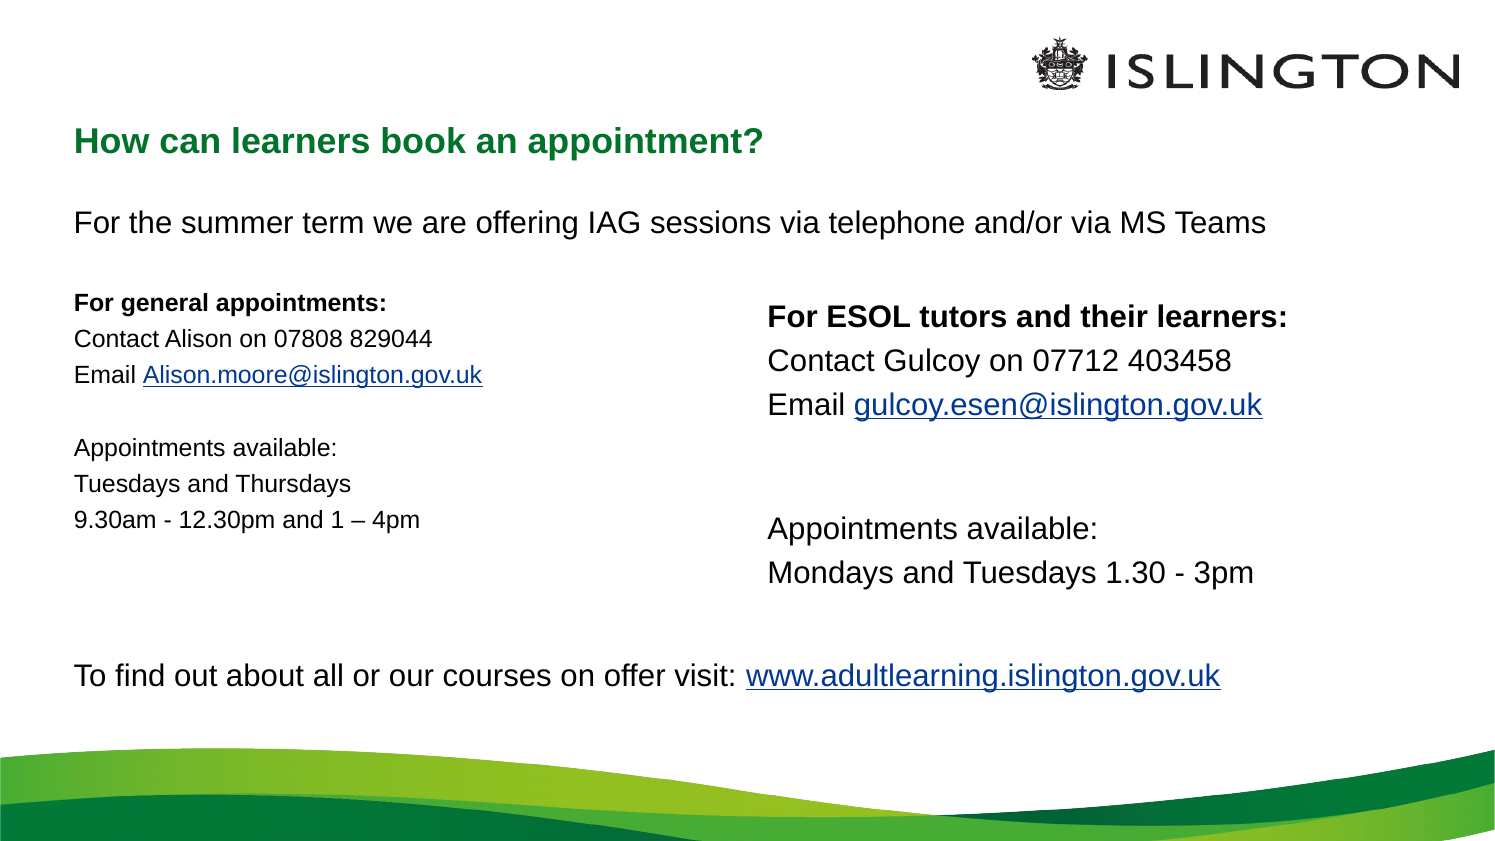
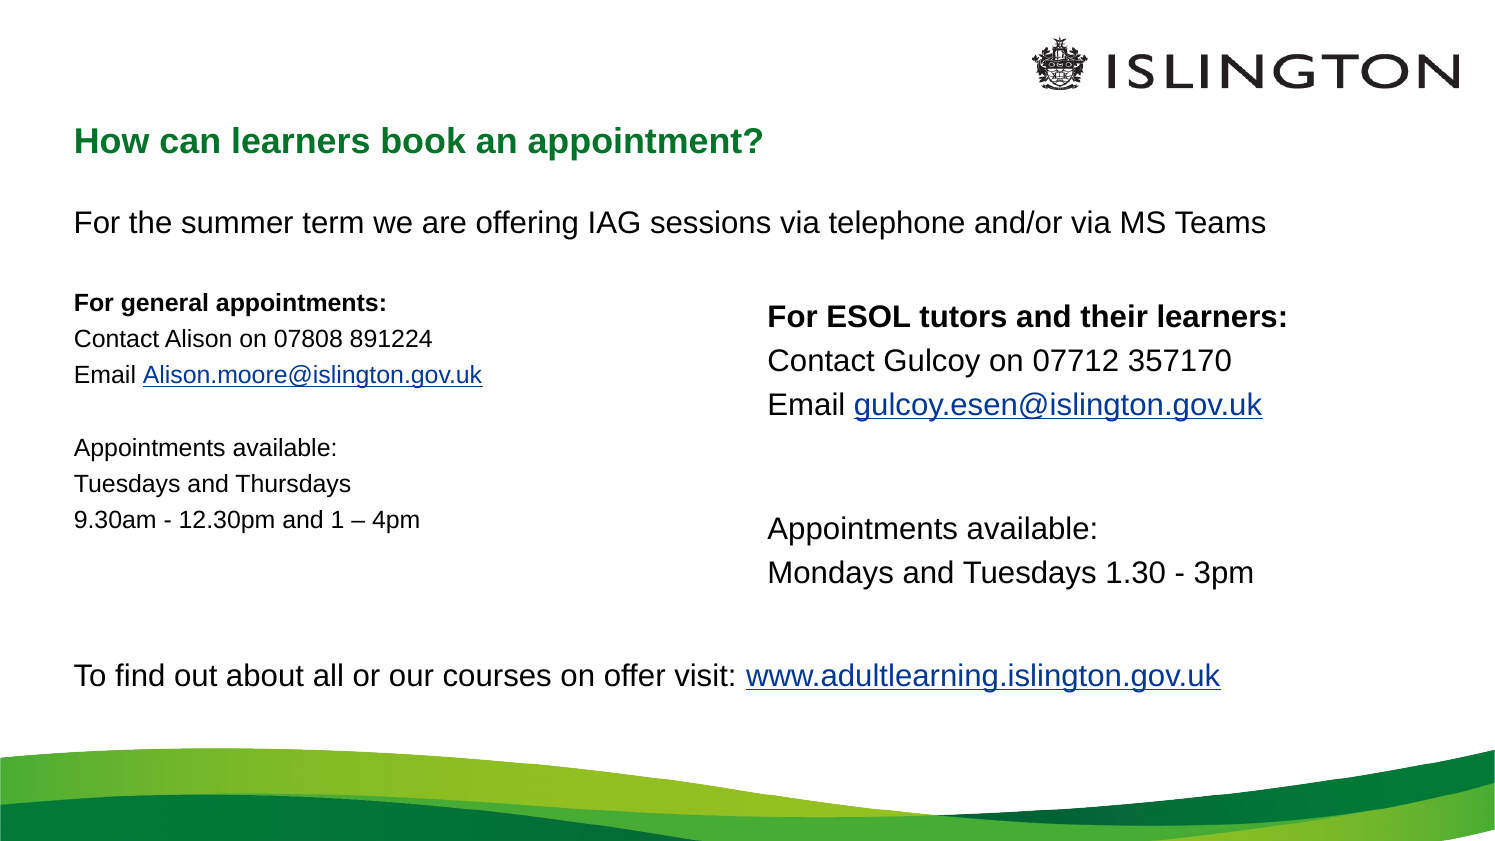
829044: 829044 -> 891224 (391, 340)
403458: 403458 -> 357170 (1180, 361)
